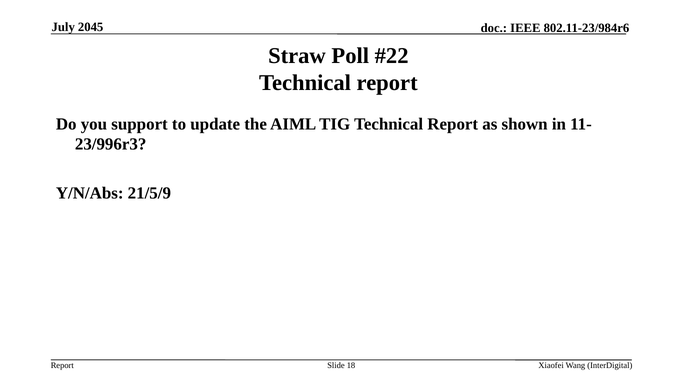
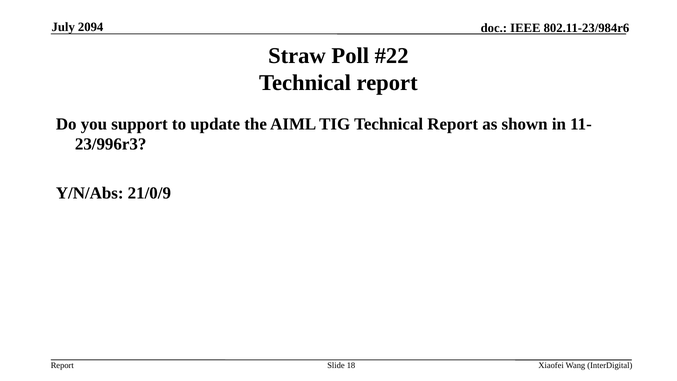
2045: 2045 -> 2094 (91, 27)
21/5/9: 21/5/9 -> 21/0/9 (149, 193)
